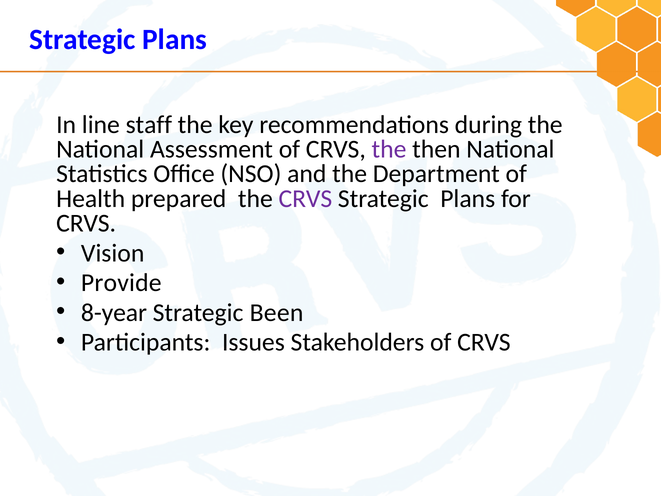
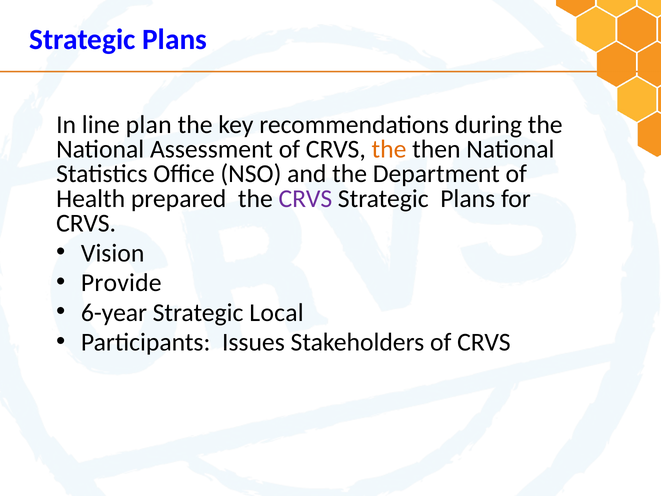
staff: staff -> plan (149, 125)
the colour: purple -> orange (389, 149)
8-year: 8-year -> 6-year (114, 312)
Been: Been -> Local (277, 312)
